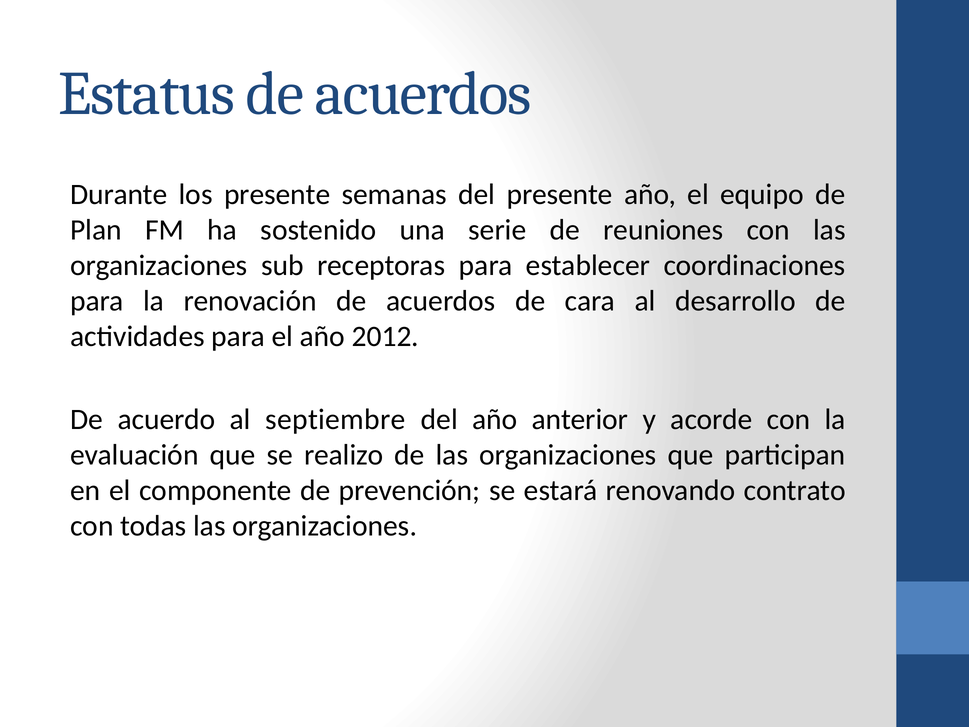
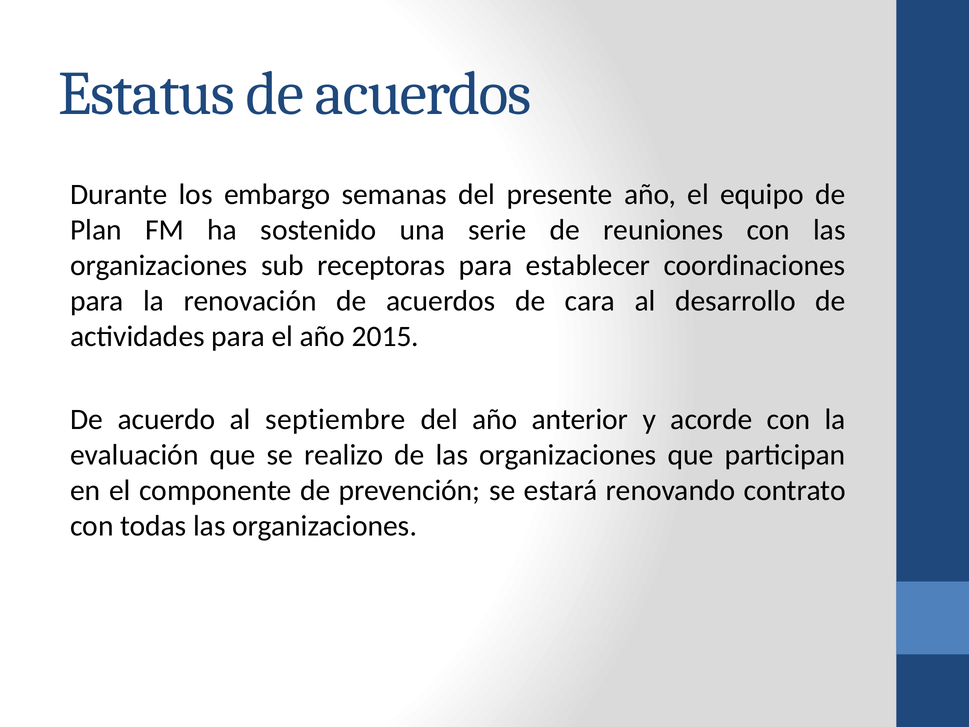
los presente: presente -> embargo (277, 194)
2012: 2012 -> 2015 (385, 336)
